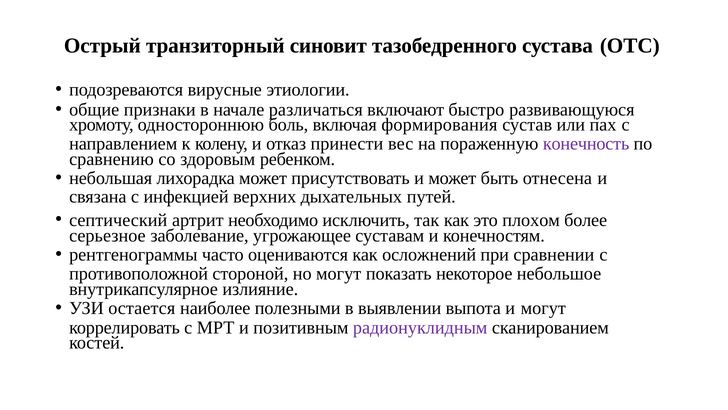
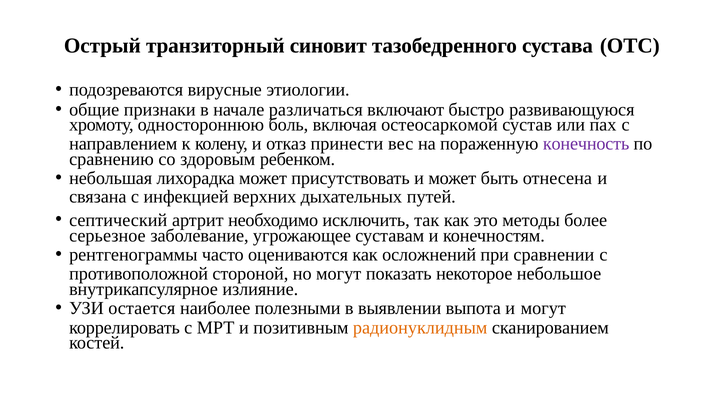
формирования: формирования -> остеосаркомой (439, 125)
плохом: плохом -> методы (531, 220)
радионуклидным colour: purple -> orange (420, 327)
